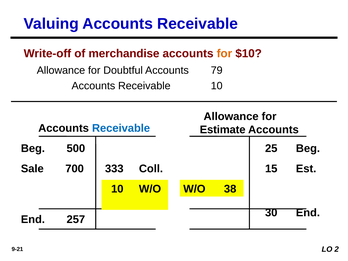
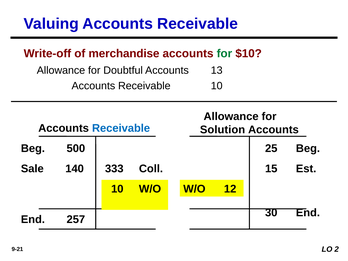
for colour: orange -> green (224, 54)
79: 79 -> 13 (217, 70)
Estimate: Estimate -> Solution (223, 130)
700: 700 -> 140 (75, 169)
38: 38 -> 12 (230, 189)
